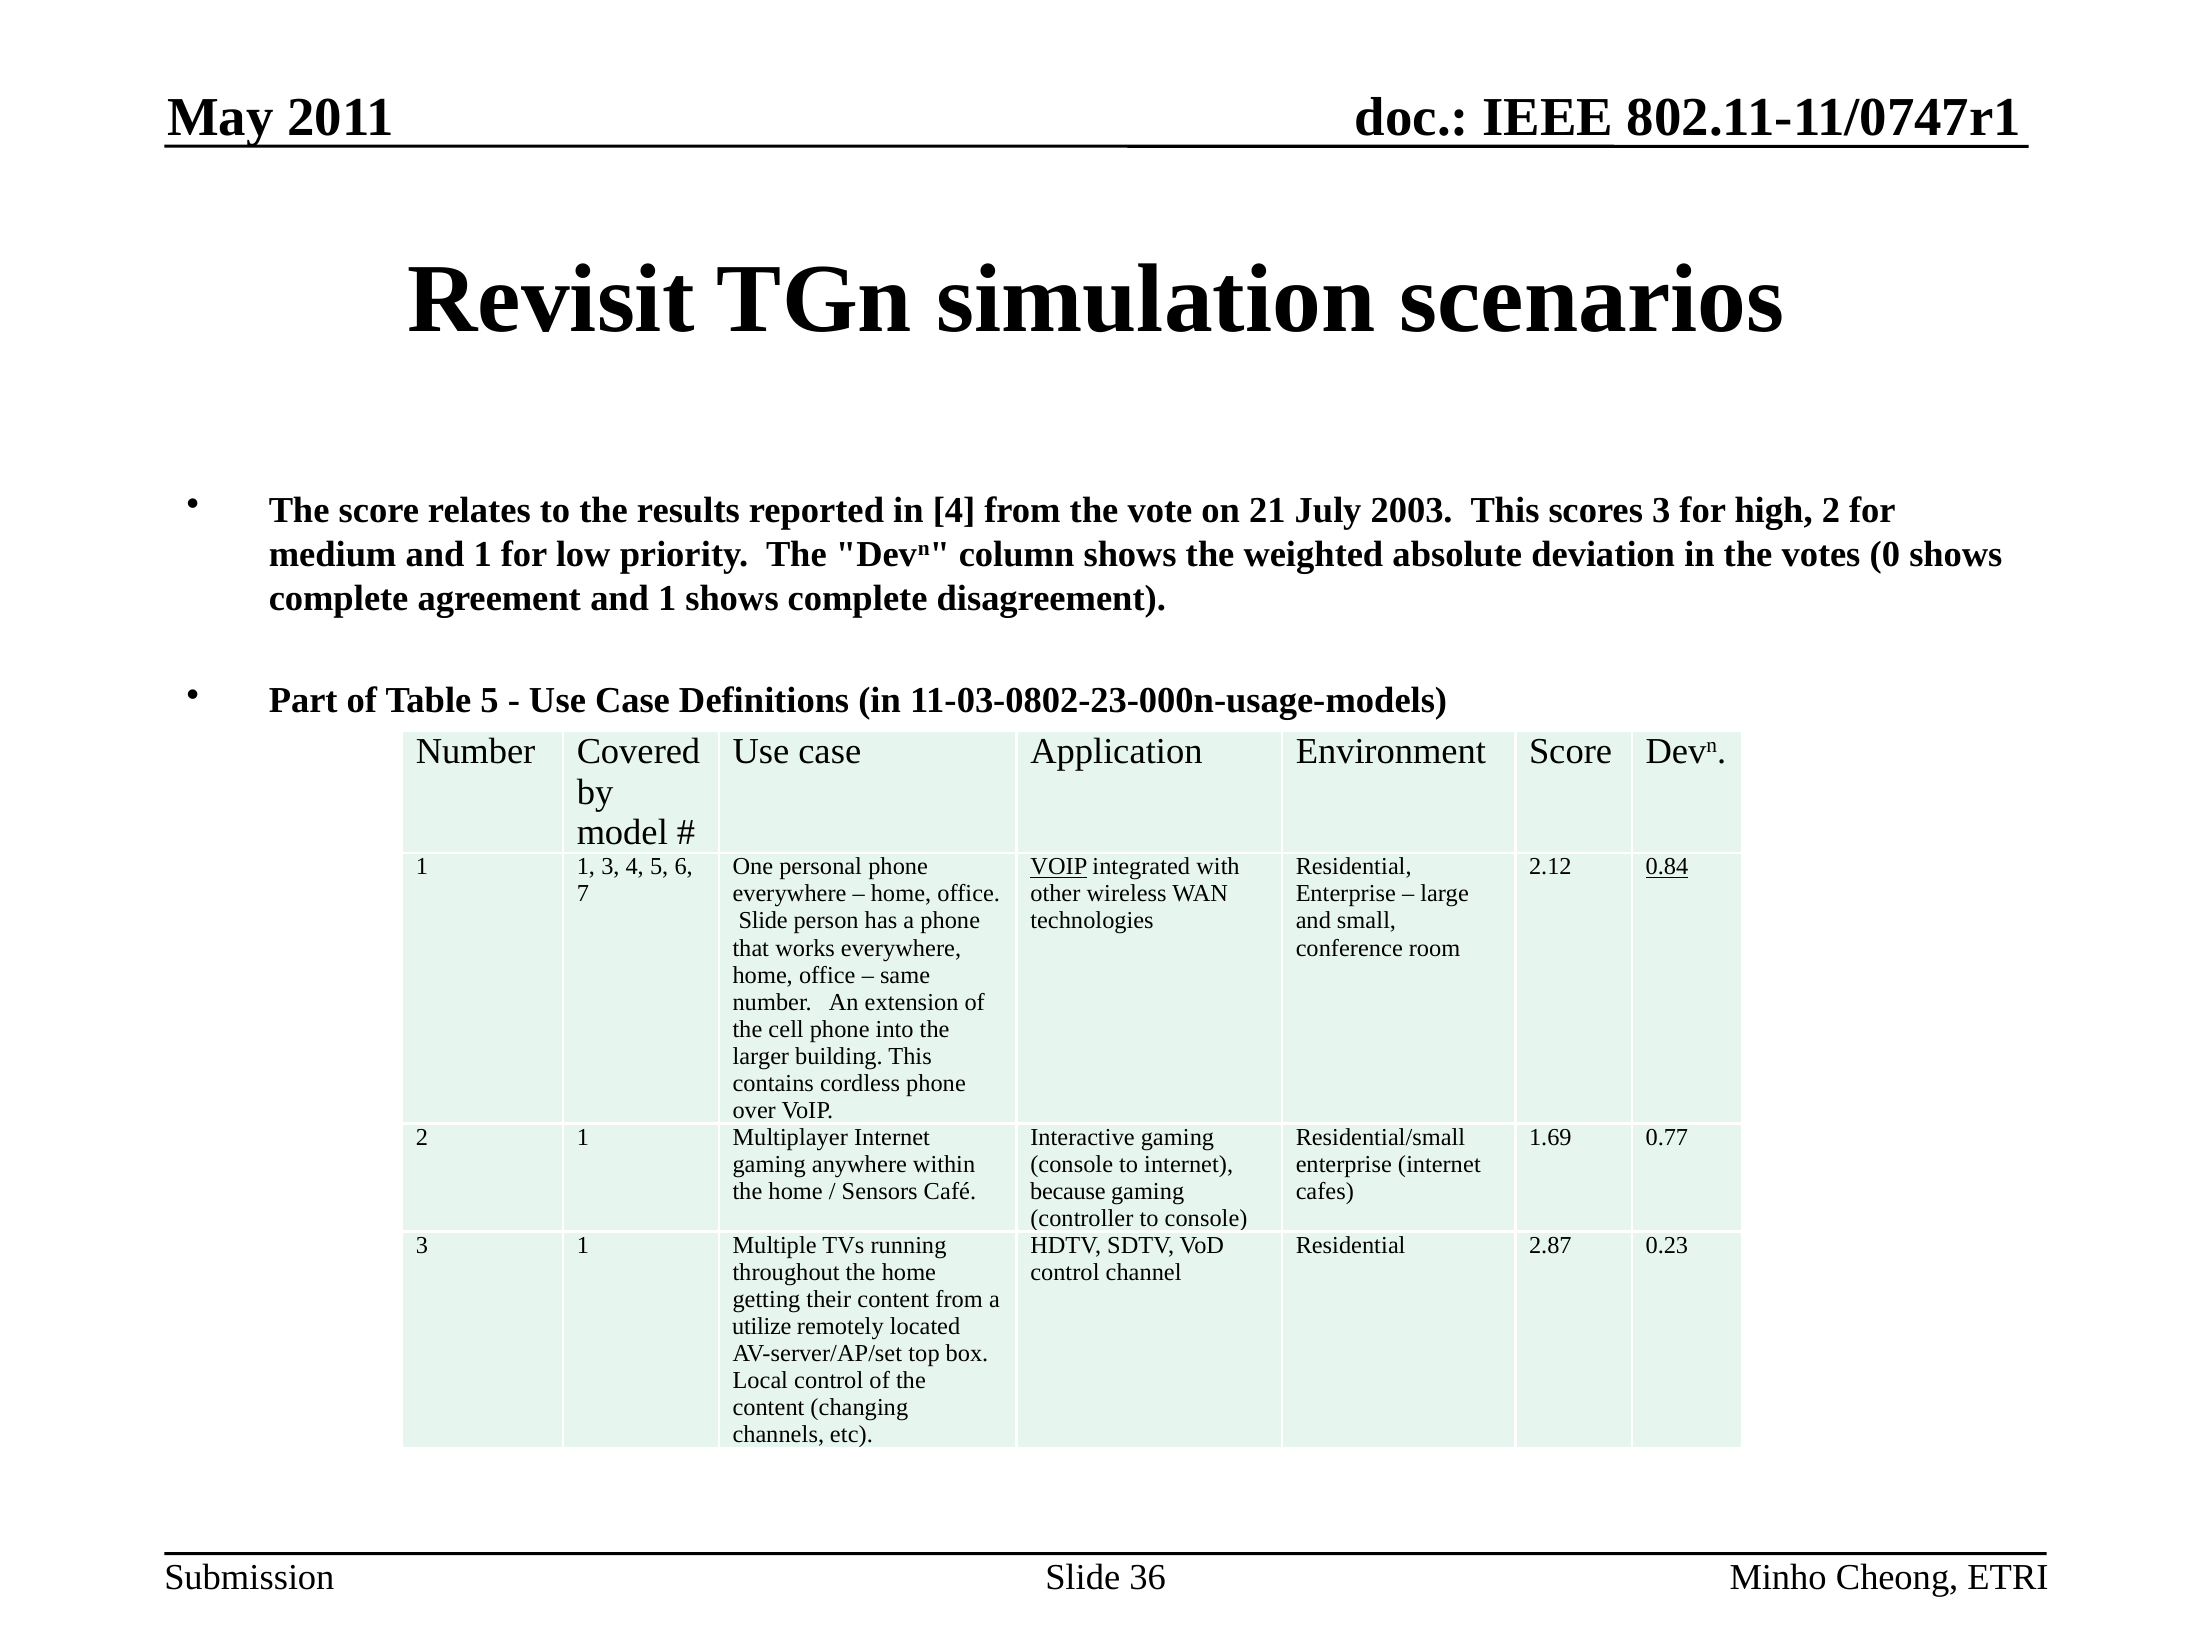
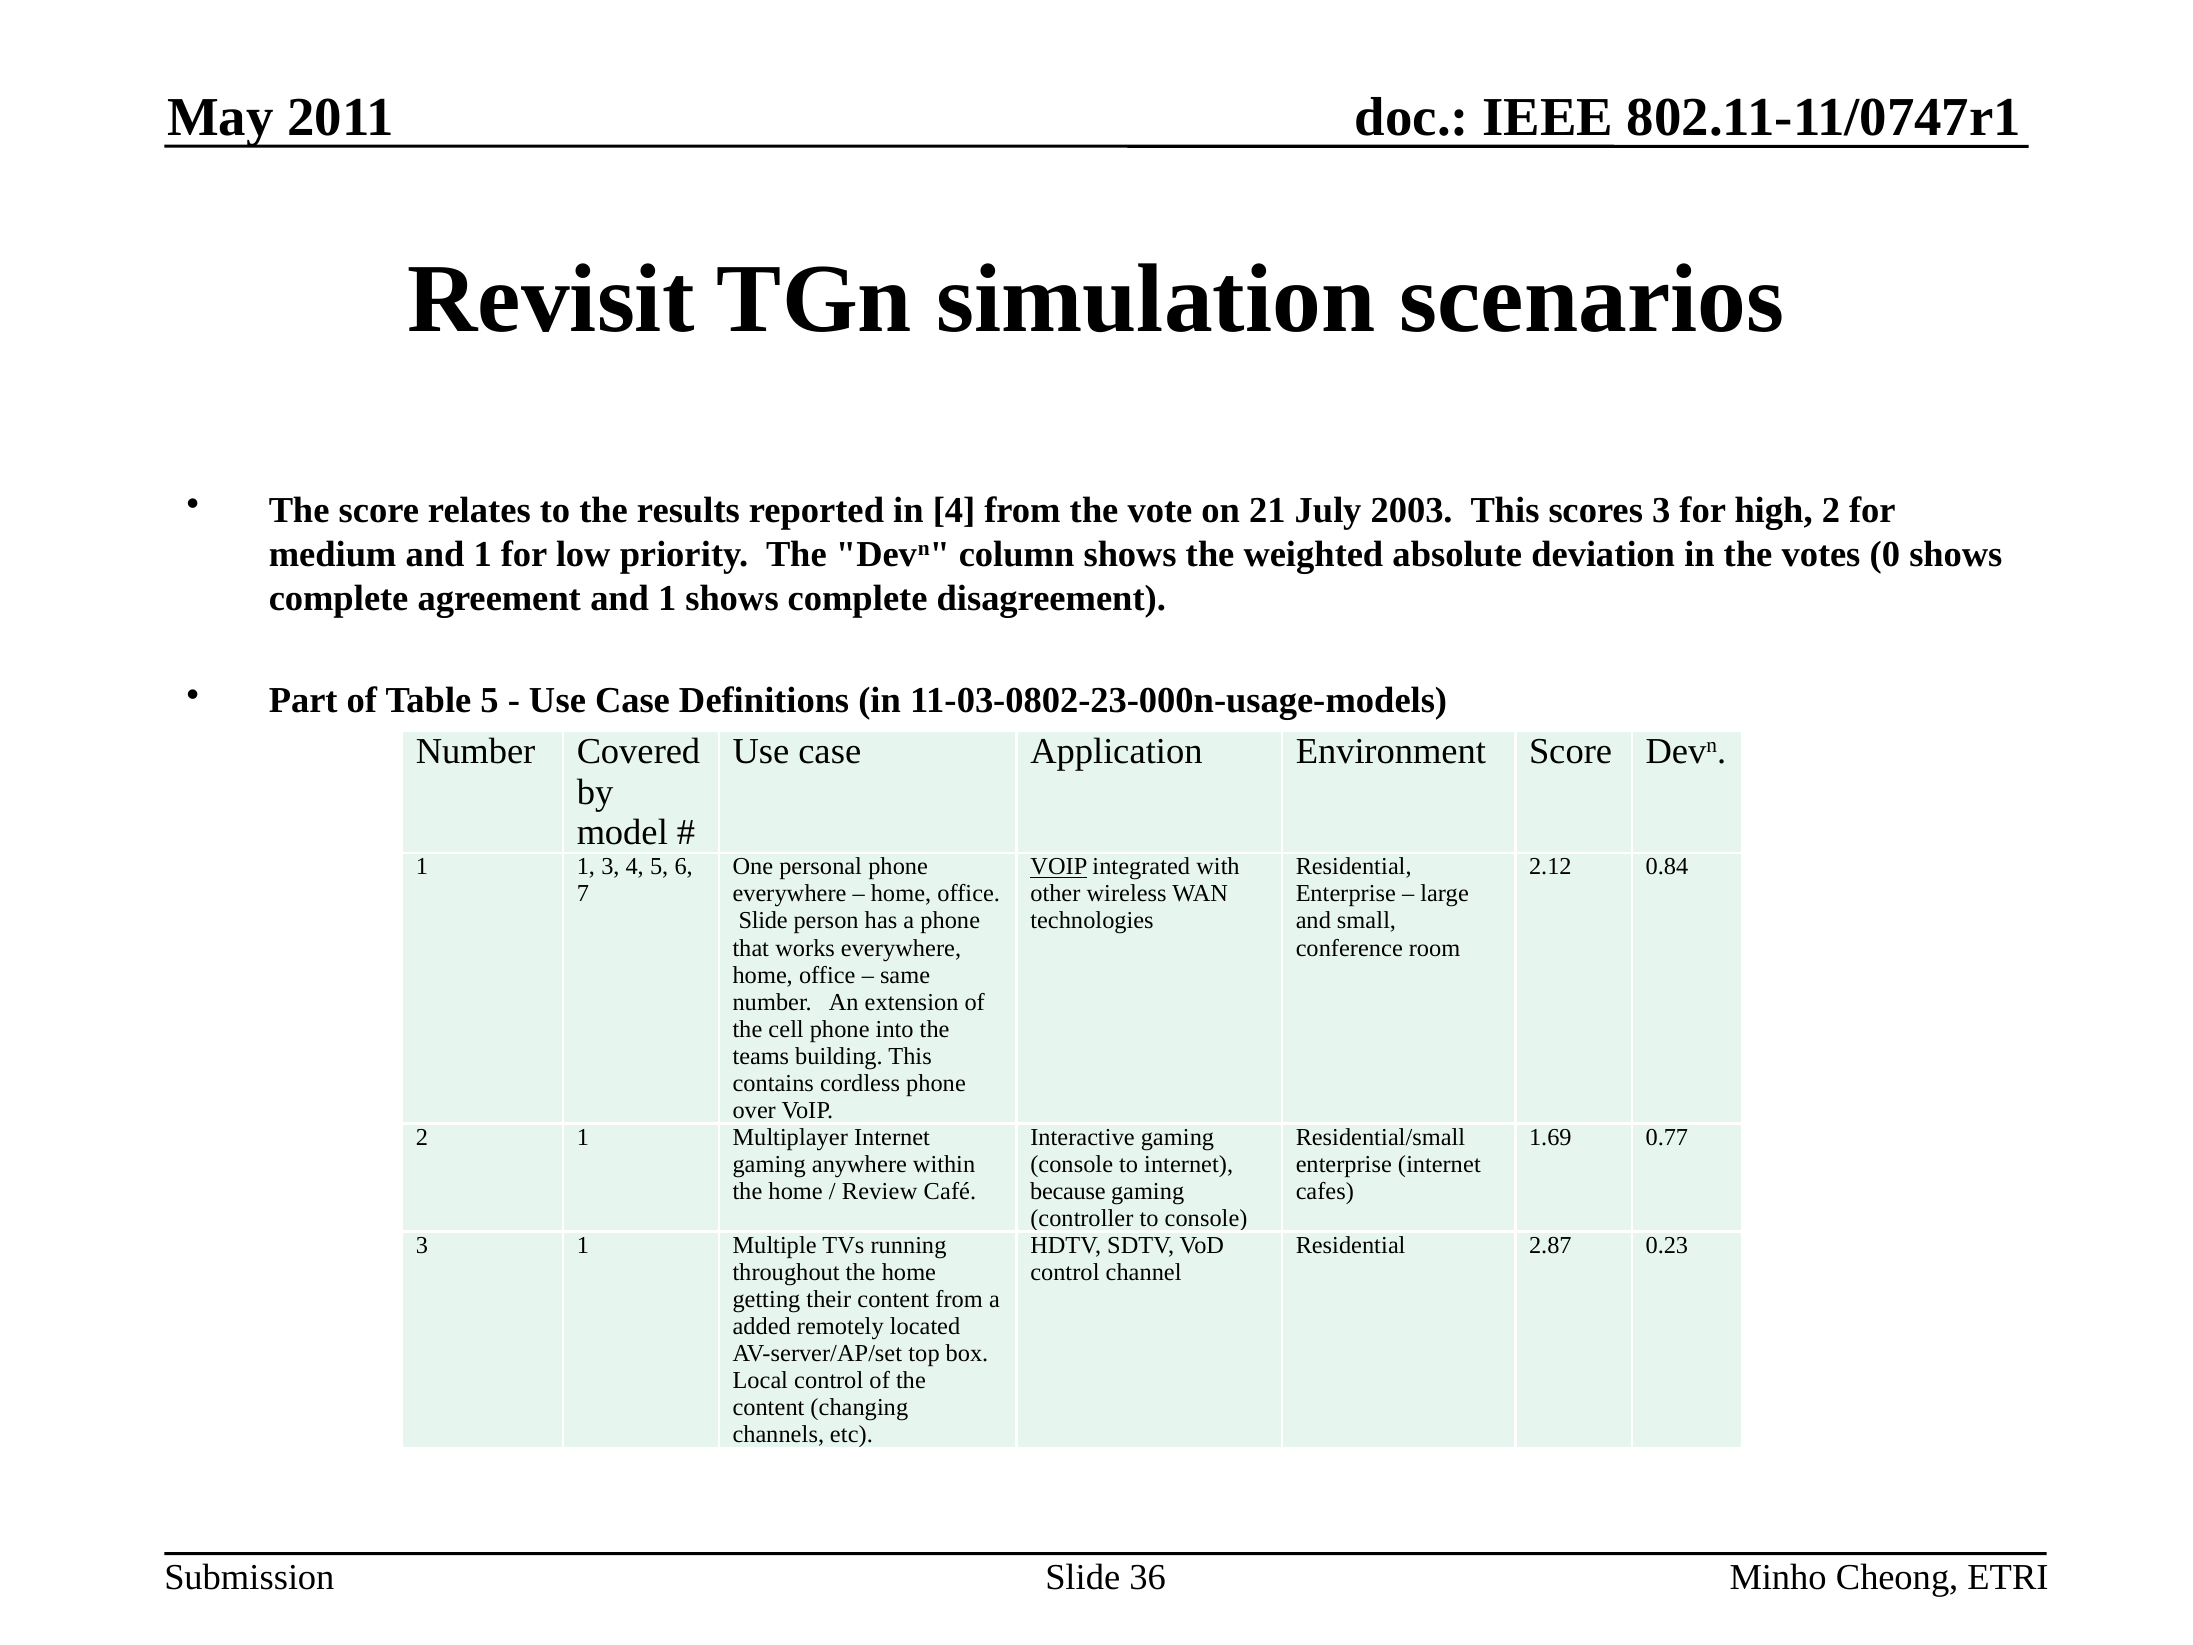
0.84 underline: present -> none (1667, 867)
larger: larger -> teams (761, 1056)
Sensors: Sensors -> Review (880, 1191)
utilize: utilize -> added (762, 1326)
